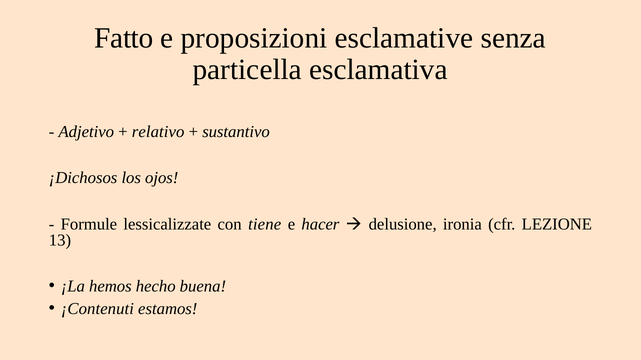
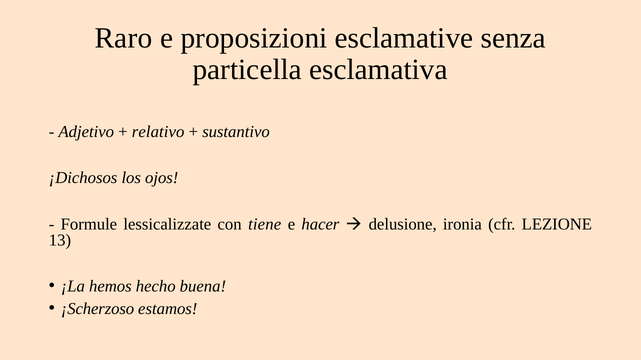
Fatto: Fatto -> Raro (124, 38)
¡Contenuti: ¡Contenuti -> ¡Scherzoso (98, 309)
